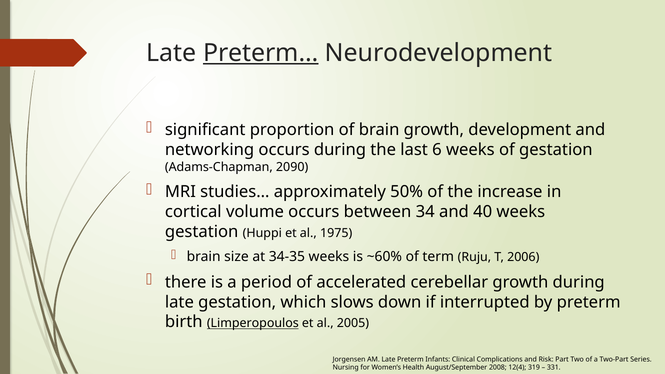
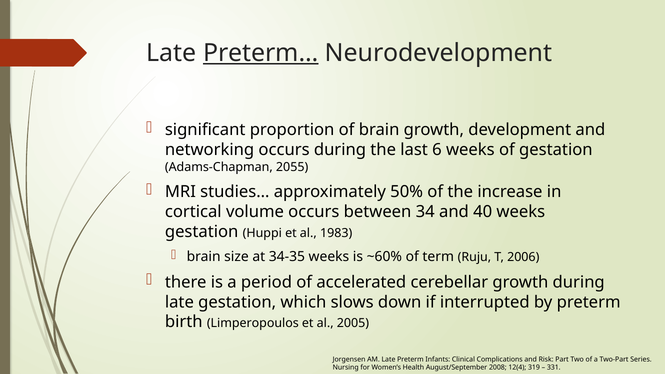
2090: 2090 -> 2055 (292, 167)
1975: 1975 -> 1983 (336, 233)
Limperopoulos underline: present -> none (253, 323)
